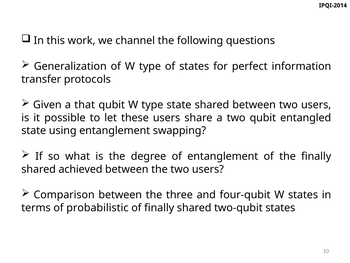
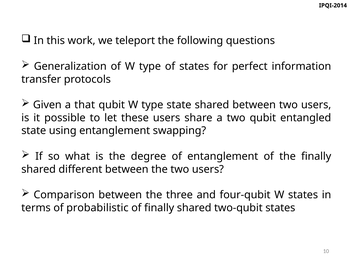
channel: channel -> teleport (135, 41)
achieved: achieved -> different (80, 169)
